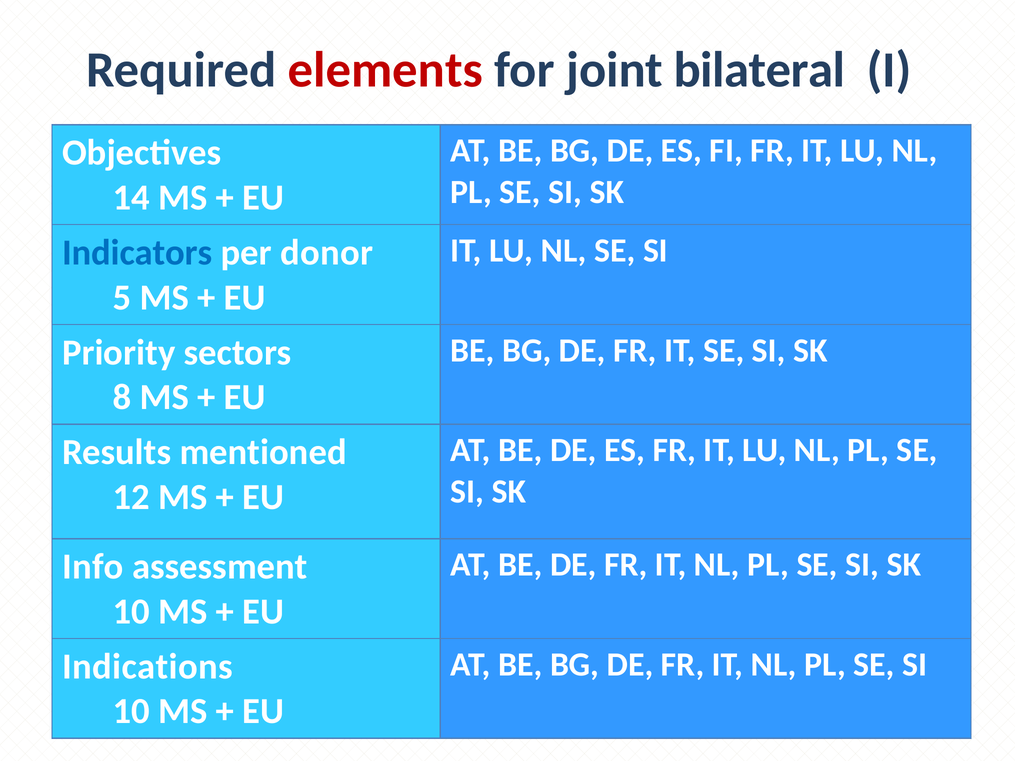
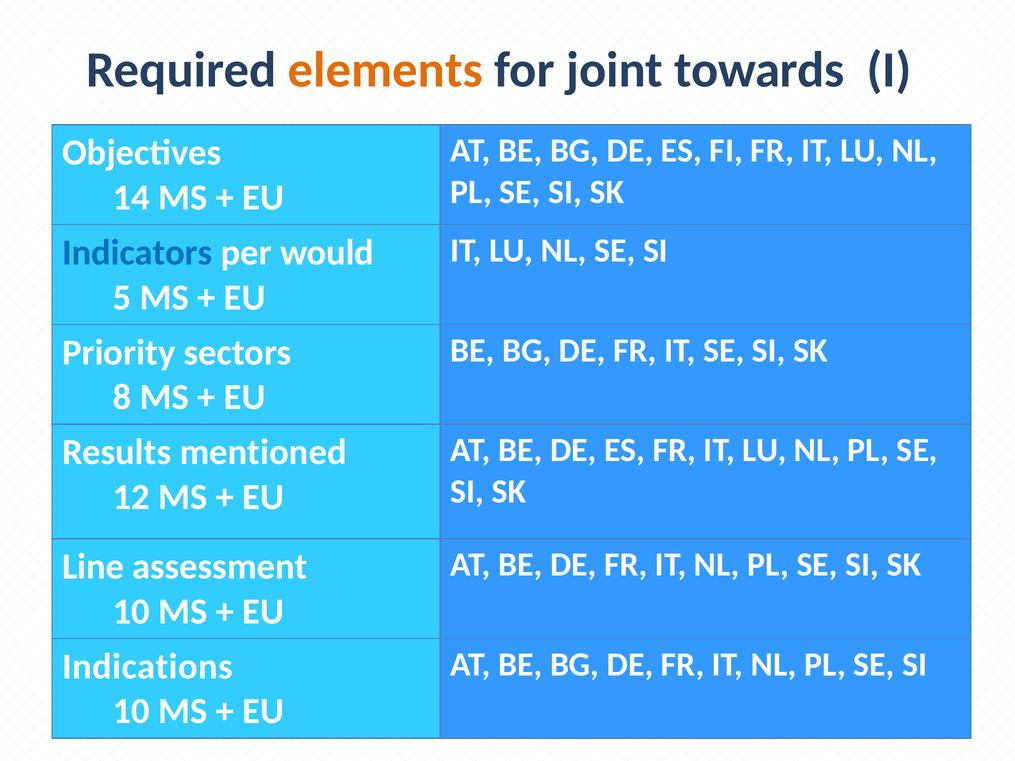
elements colour: red -> orange (385, 70)
bilateral: bilateral -> towards (759, 70)
donor: donor -> would (327, 253)
Info: Info -> Line (93, 567)
